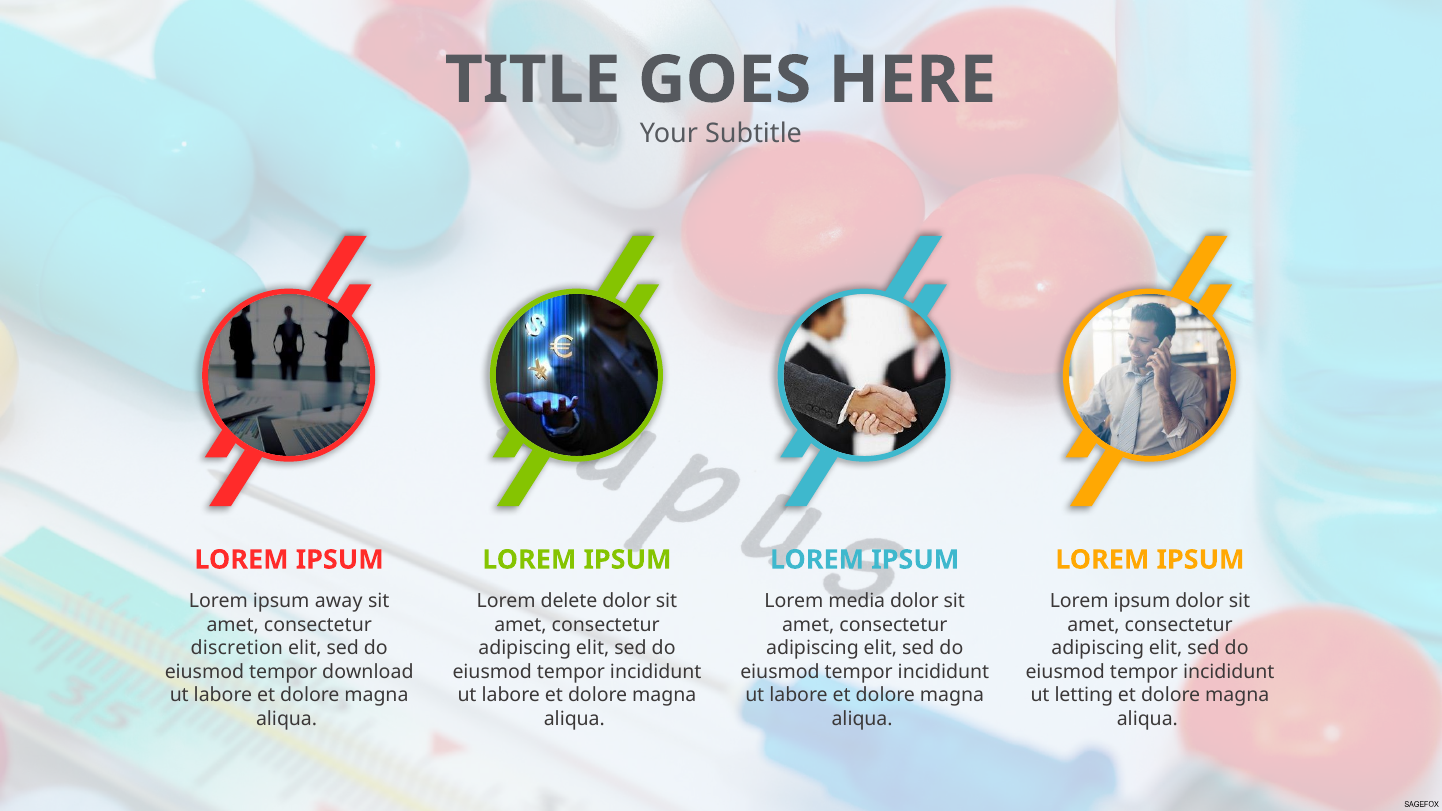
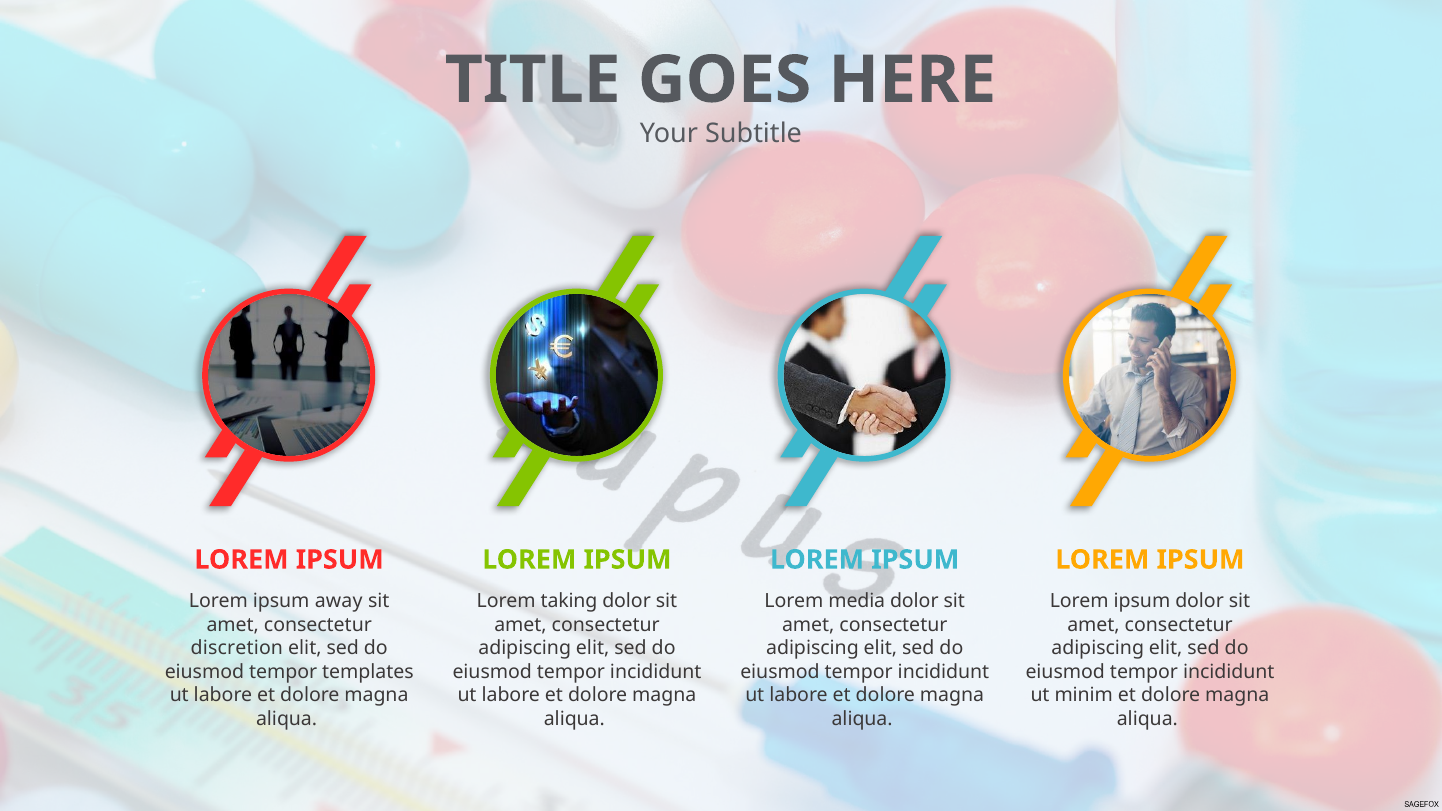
delete: delete -> taking (569, 602)
download: download -> templates (368, 672)
letting: letting -> minim (1084, 695)
